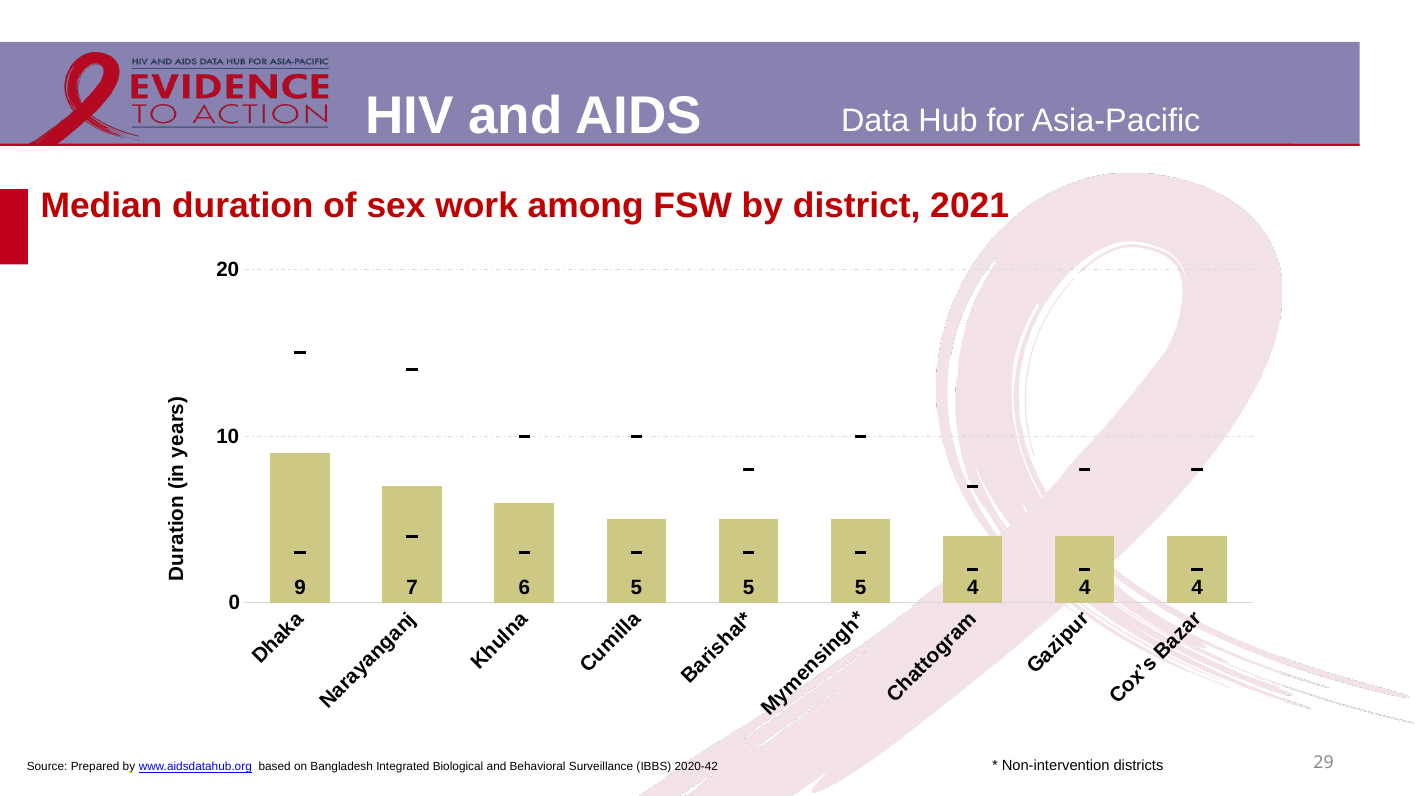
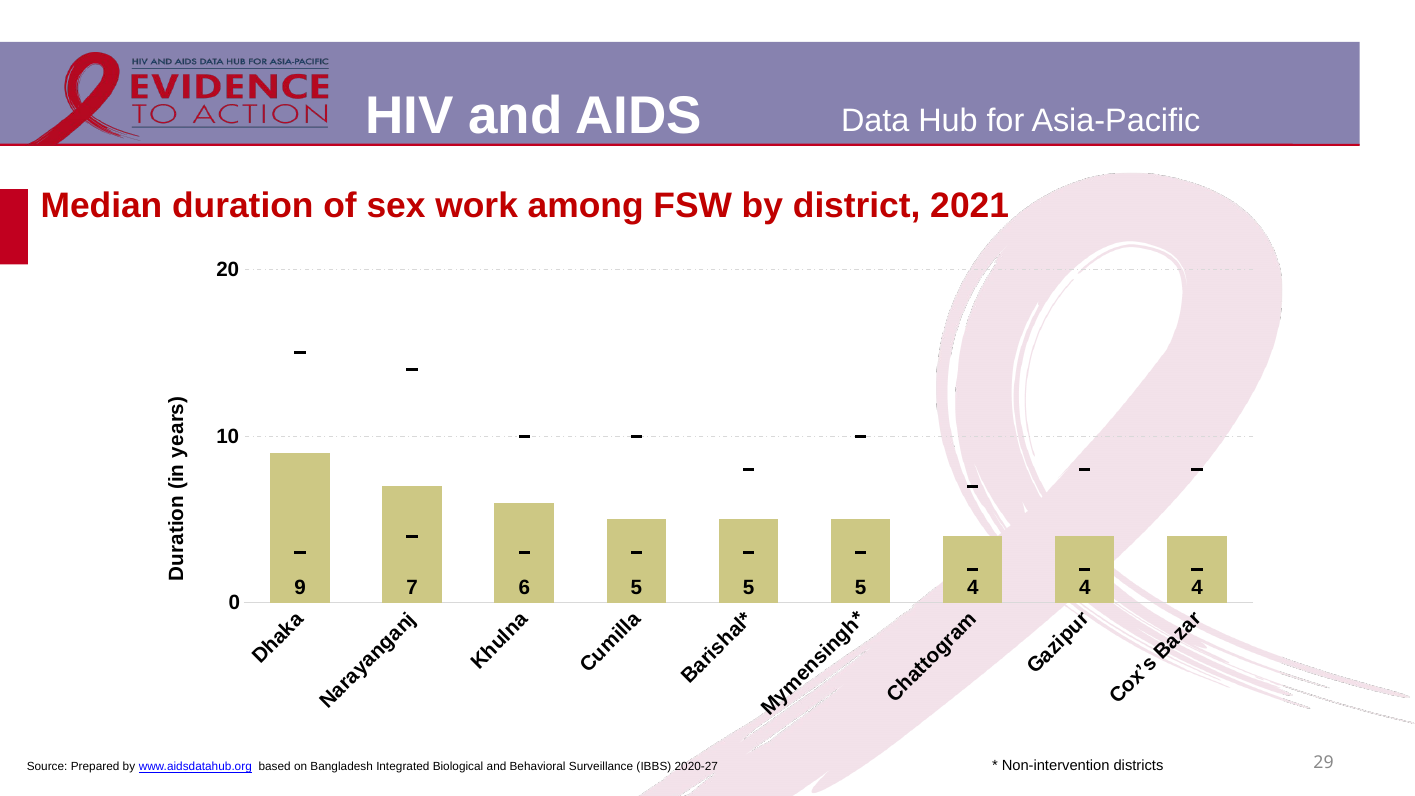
2020-42: 2020-42 -> 2020-27 (696, 767)
